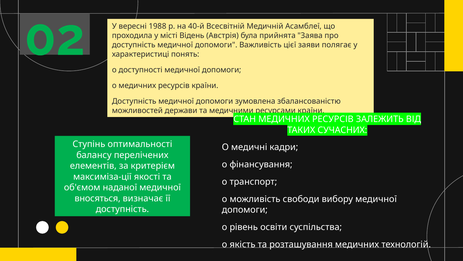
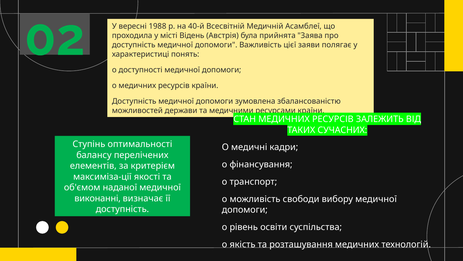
вносяться: вносяться -> виконанні (98, 198)
